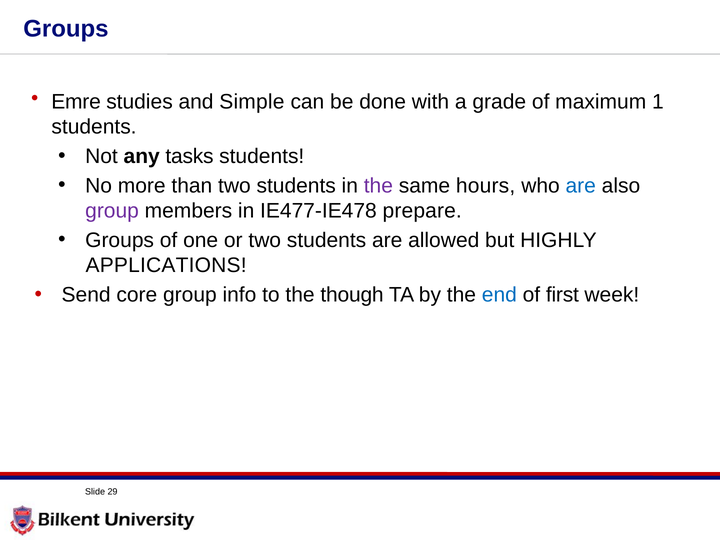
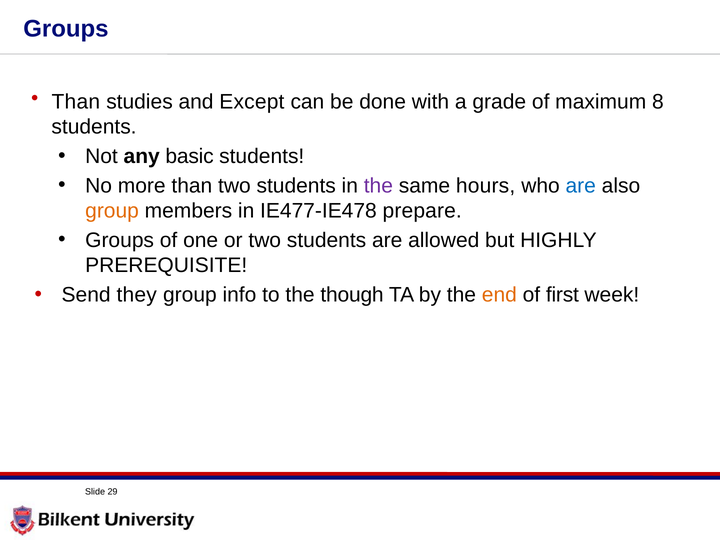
Emre: Emre -> Than (76, 102)
Simple: Simple -> Except (252, 102)
1: 1 -> 8 (658, 102)
tasks: tasks -> basic (190, 156)
group colour: purple -> orange (112, 211)
APPLICATIONS: APPLICATIONS -> PREREQUISITE (166, 265)
core: core -> they (137, 295)
end colour: blue -> orange (499, 295)
